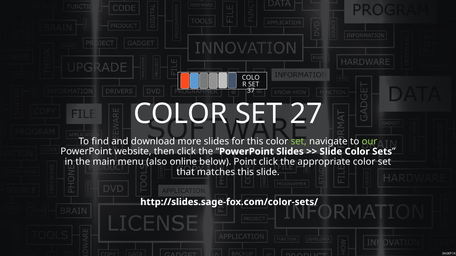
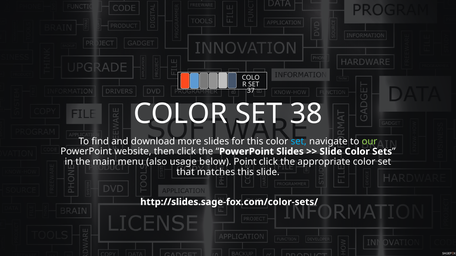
27: 27 -> 38 (306, 114)
set colour: light green -> light blue (299, 142)
online: online -> usage (183, 162)
